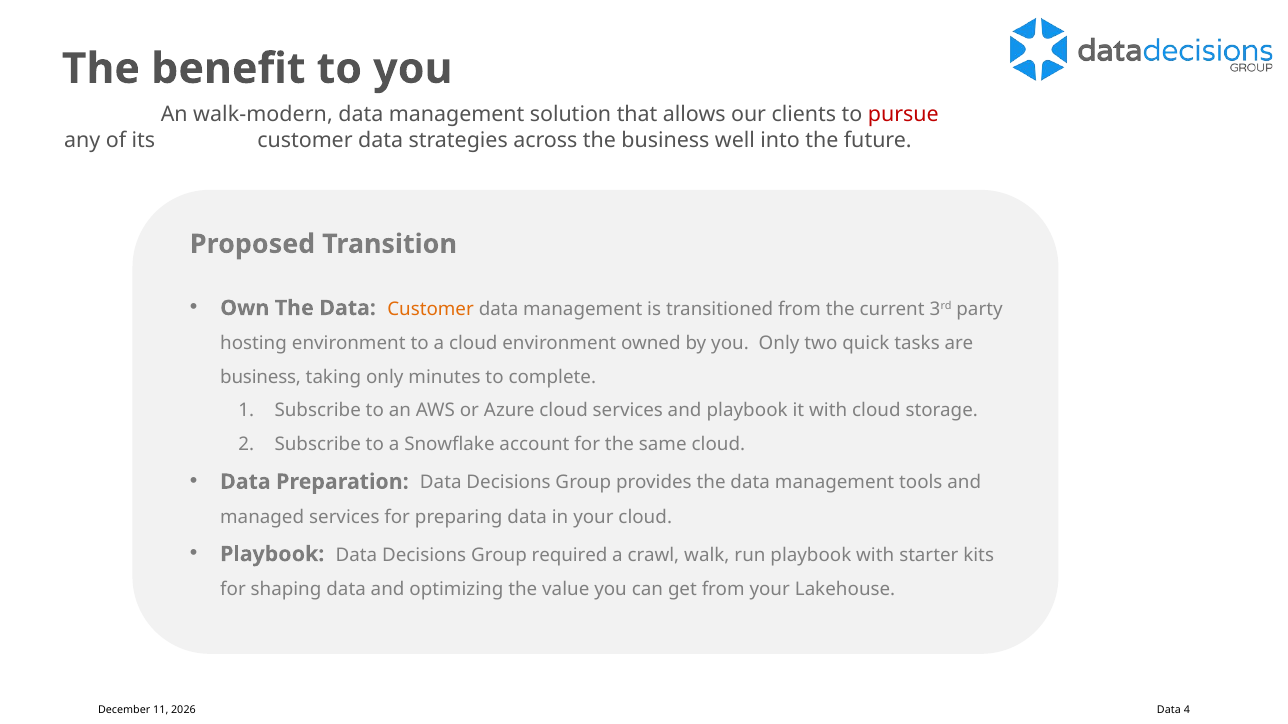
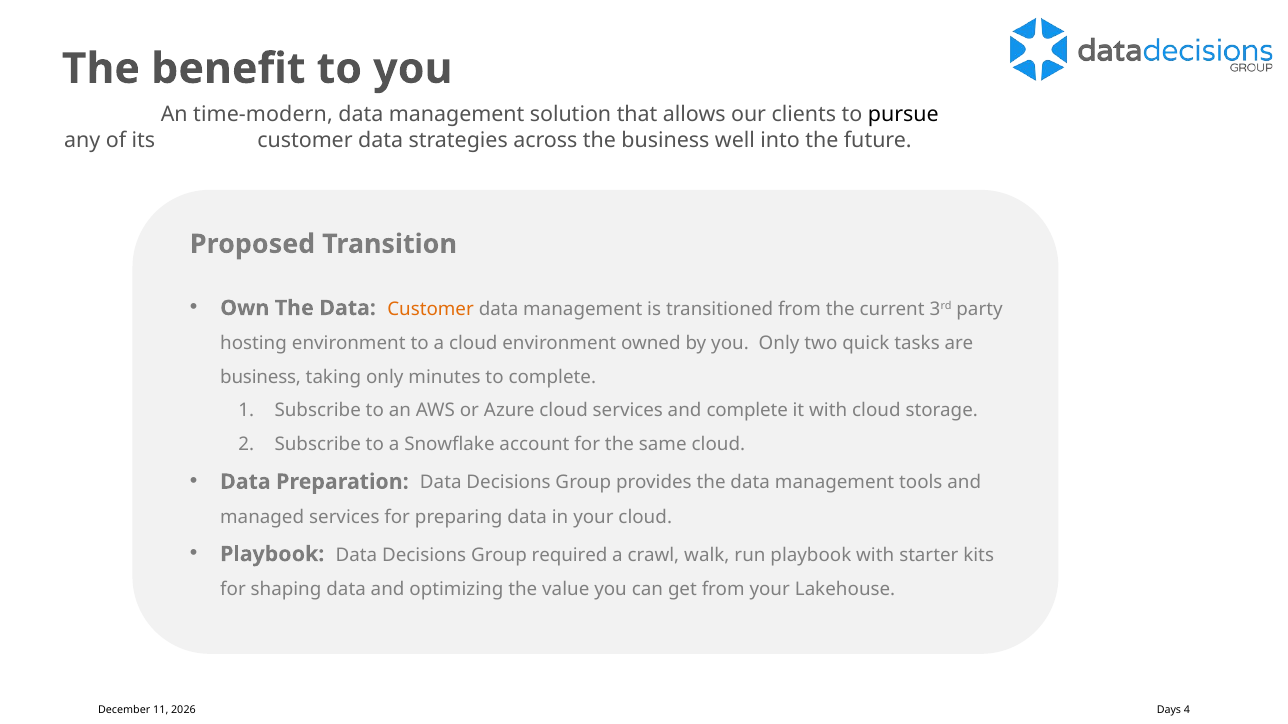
walk-modern: walk-modern -> time-modern (263, 115)
pursue colour: red -> black (903, 115)
and playbook: playbook -> complete (747, 411)
Data: Data -> Days (1169, 711)
